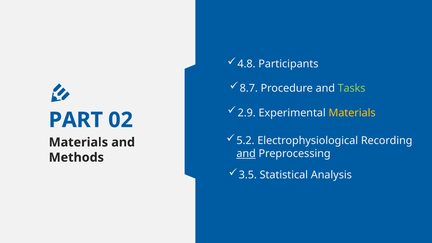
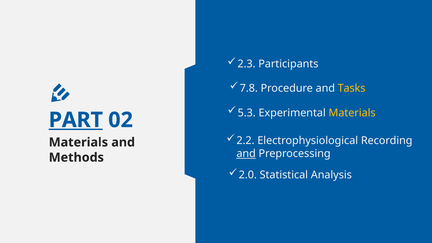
4.8: 4.8 -> 2.3 (246, 64)
8.7: 8.7 -> 7.8 (249, 88)
Tasks colour: light green -> yellow (352, 88)
2.9: 2.9 -> 5.3 (247, 113)
PART underline: none -> present (76, 120)
5.2: 5.2 -> 2.2 (245, 141)
3.5: 3.5 -> 2.0 (248, 175)
